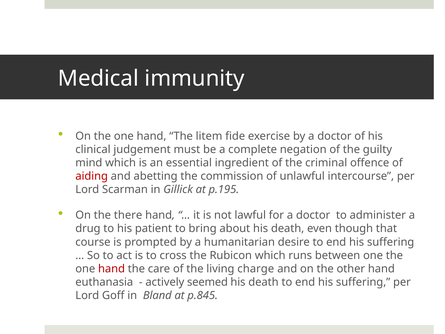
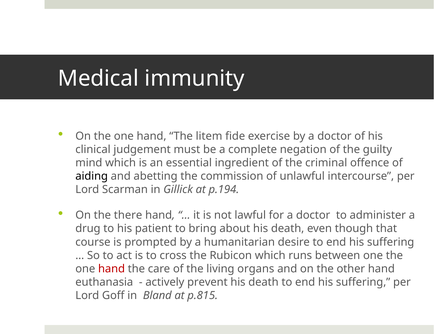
aiding colour: red -> black (92, 176)
p.195: p.195 -> p.194 (224, 189)
charge: charge -> organs (256, 269)
seemed: seemed -> prevent (207, 282)
p.845: p.845 -> p.815 (203, 295)
